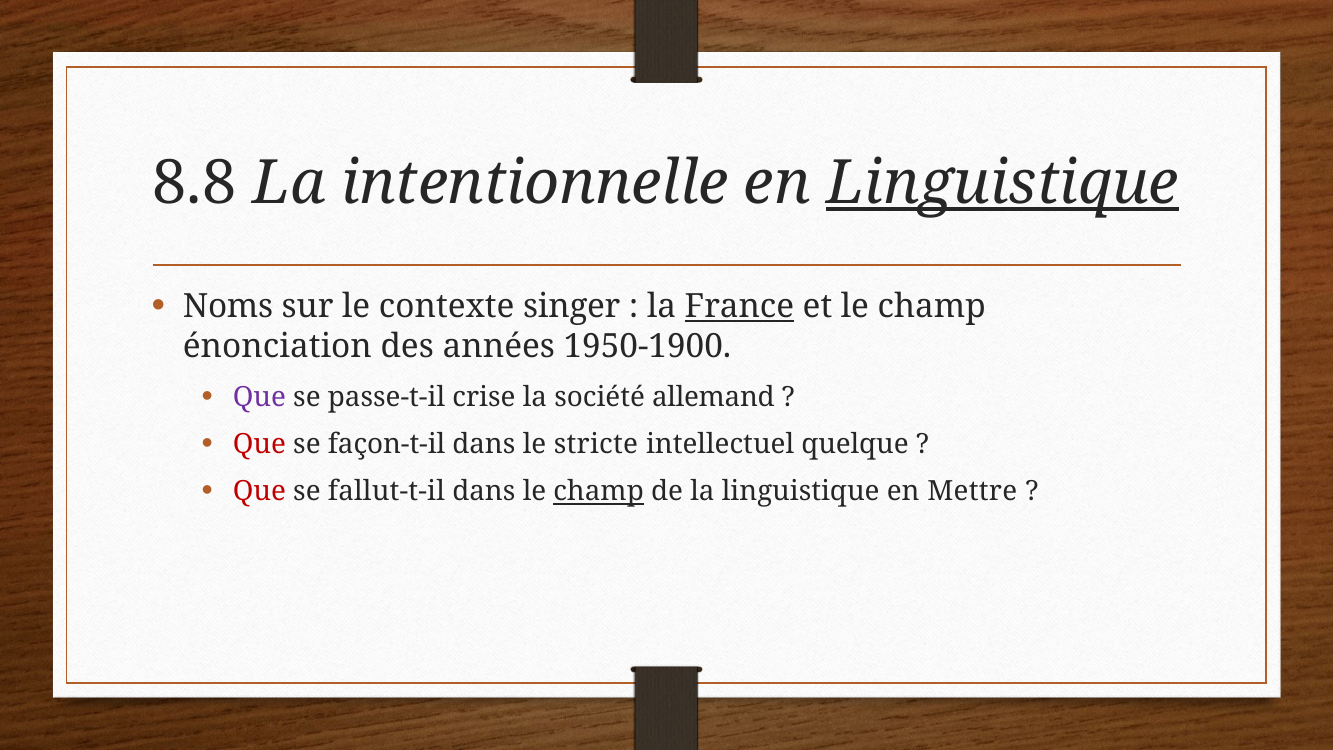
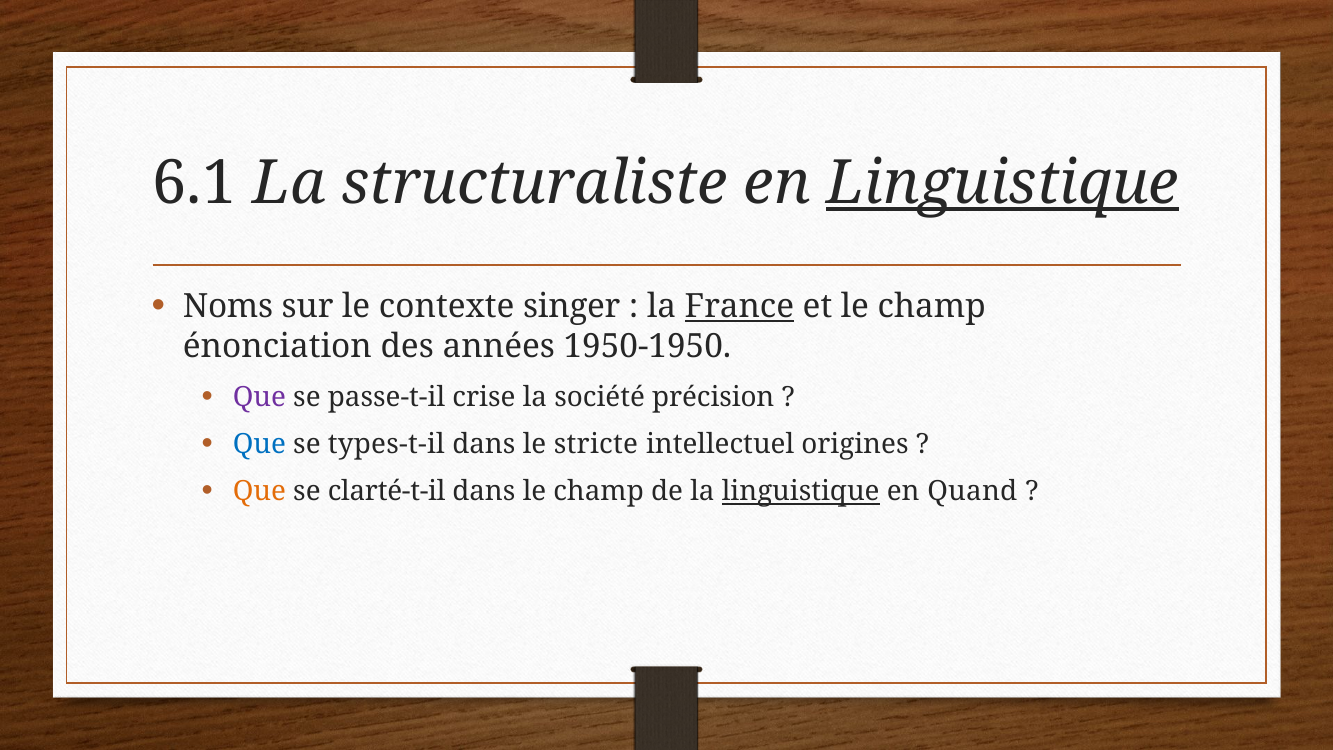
8.8: 8.8 -> 6.1 (194, 183)
intentionnelle: intentionnelle -> structuraliste (535, 183)
1950-1900: 1950-1900 -> 1950-1950 (647, 347)
allemand: allemand -> précision (713, 397)
Que colour: red -> blue (259, 444)
façon-t-il: façon-t-il -> types-t-il (386, 444)
quelque: quelque -> origines (855, 444)
Que colour: red -> orange (259, 492)
fallut-t-il: fallut-t-il -> clarté-t-il (387, 492)
champ underline: present -> none (599, 492)
linguistique underline: none -> present (801, 492)
Mettre: Mettre -> Quand (972, 492)
